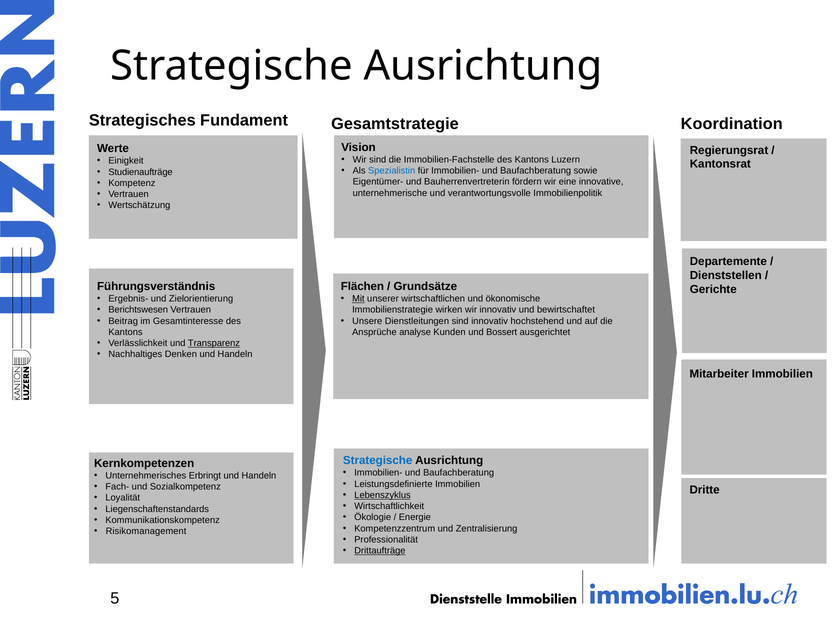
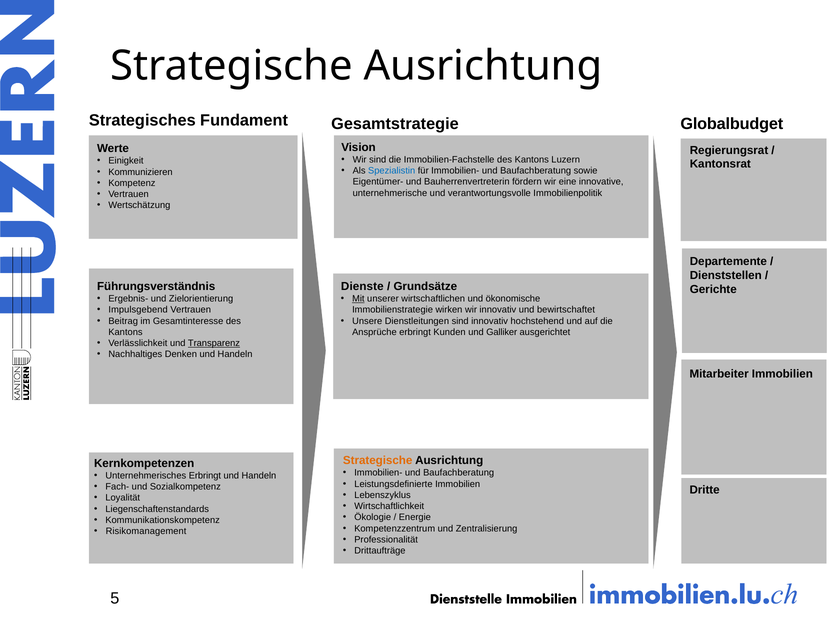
Koordination: Koordination -> Globalbudget (732, 124)
Studienaufträge: Studienaufträge -> Kommunizieren (140, 172)
Flächen: Flächen -> Dienste (362, 286)
Berichtswesen: Berichtswesen -> Impulsgebend (138, 310)
Ansprüche analyse: analyse -> erbringt (415, 332)
Bossert: Bossert -> Galliker (502, 332)
Strategische colour: blue -> orange (378, 460)
Lebenszyklus underline: present -> none (383, 495)
Drittaufträge underline: present -> none (380, 551)
